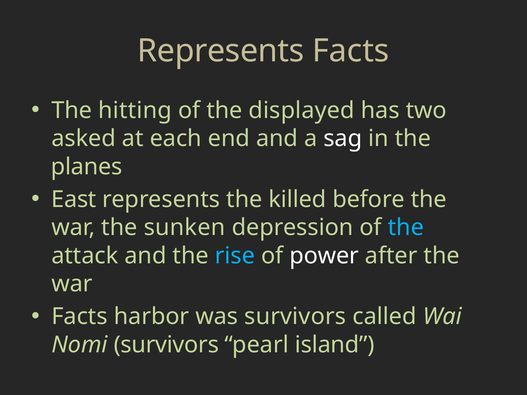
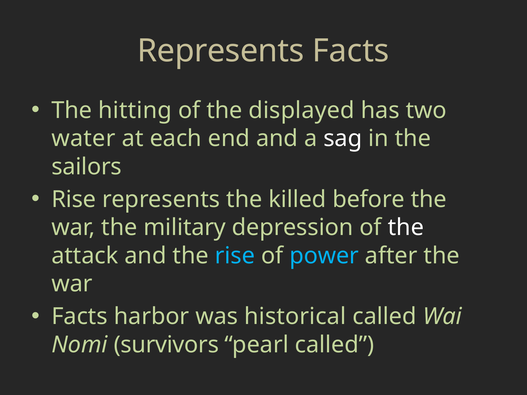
asked: asked -> water (84, 139)
planes: planes -> sailors (87, 167)
East: East -> Rise (74, 200)
sunken: sunken -> military (185, 228)
the colour: light blue -> white (406, 228)
power colour: white -> light blue (324, 256)
was survivors: survivors -> historical (295, 317)
pearl island: island -> called (335, 345)
